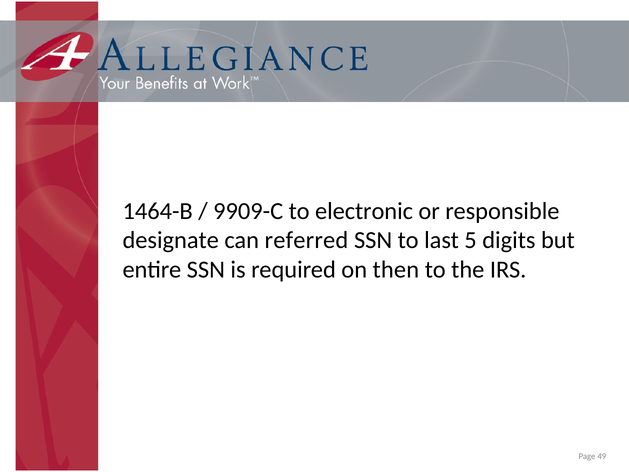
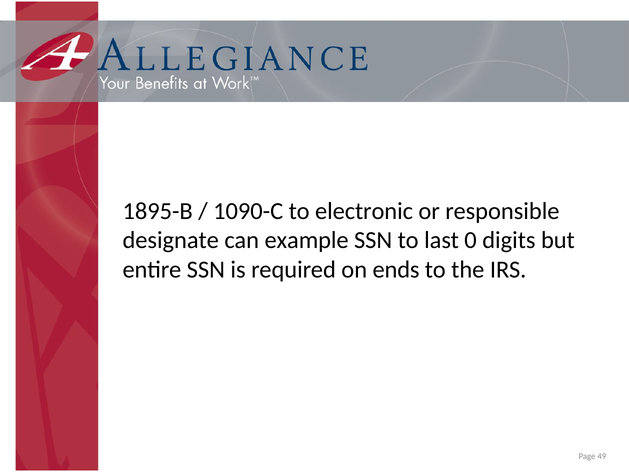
1464-B: 1464-B -> 1895-B (158, 211)
9909-C: 9909-C -> 1090-C (248, 211)
referred: referred -> example (307, 240)
5: 5 -> 0 (471, 240)
then: then -> ends (396, 270)
